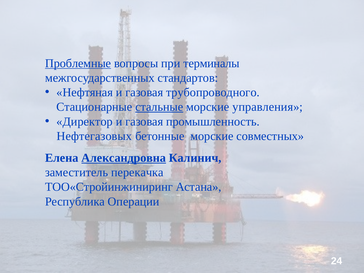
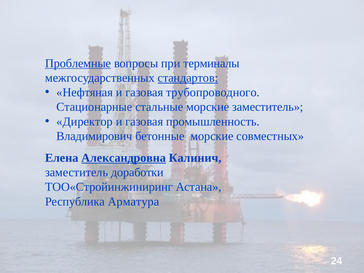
стандартов underline: none -> present (188, 78)
стальные underline: present -> none (159, 107)
морские управления: управления -> заместитель (268, 107)
Нефтегазовых: Нефтегазовых -> Владимирович (94, 136)
перекачка: перекачка -> доработки (137, 172)
Операции: Операции -> Арматура (134, 202)
